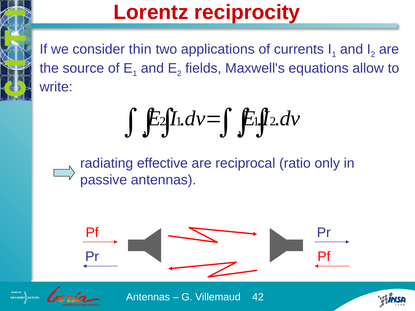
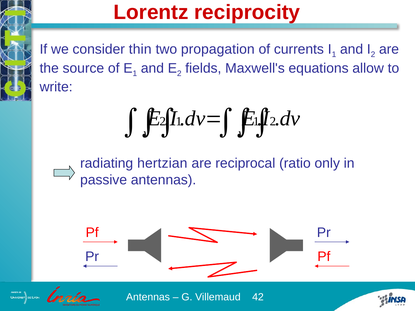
applications: applications -> propagation (218, 49)
effective: effective -> hertzian (162, 163)
